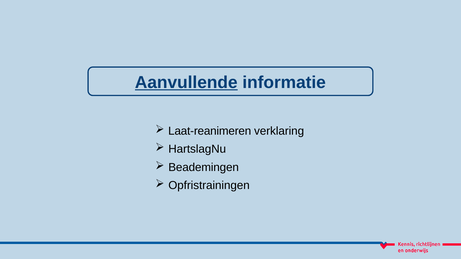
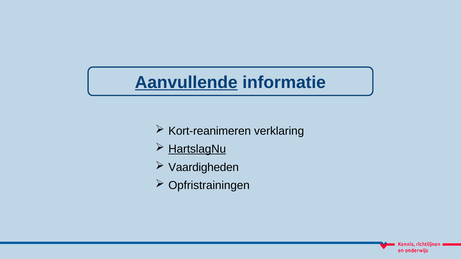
Laat-reanimeren: Laat-reanimeren -> Kort-reanimeren (210, 131)
HartslagNu underline: none -> present (197, 149)
Beademingen: Beademingen -> Vaardigheden (204, 167)
